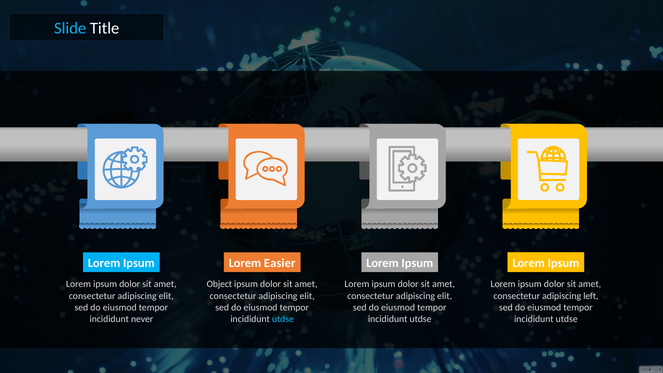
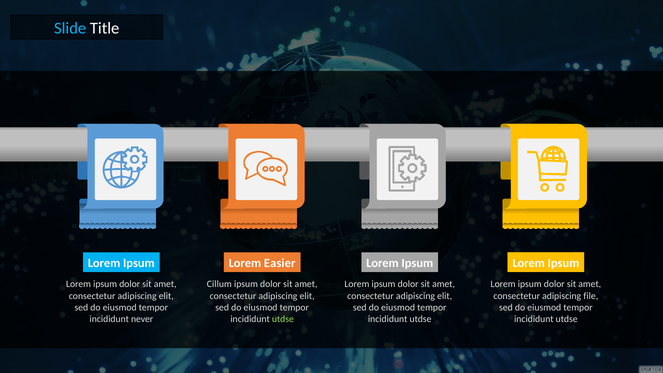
Object: Object -> Cillum (219, 284)
left: left -> file (591, 296)
utdse colour: light blue -> light green (283, 319)
